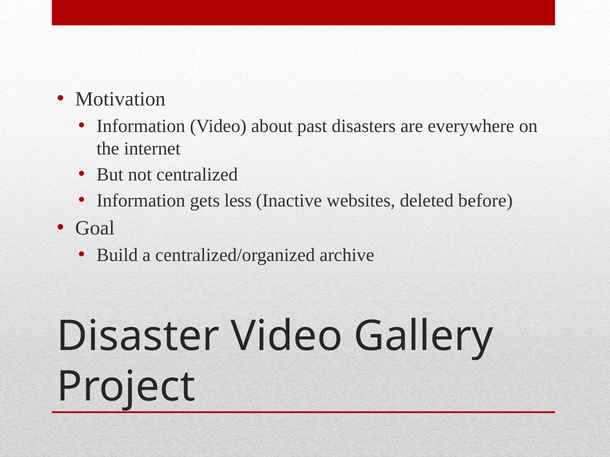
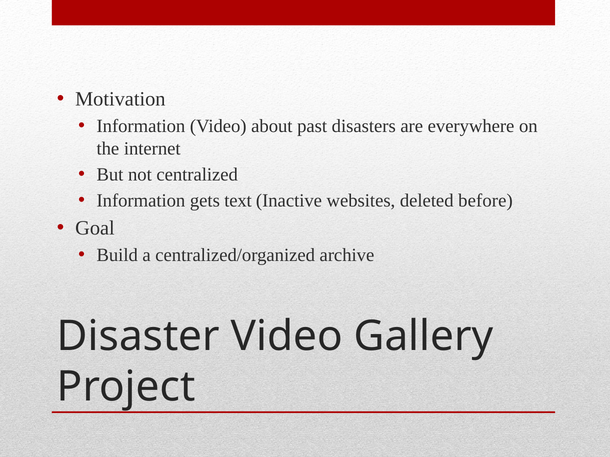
less: less -> text (238, 201)
